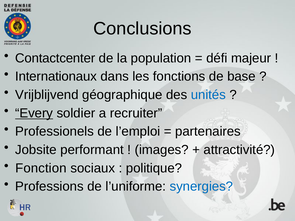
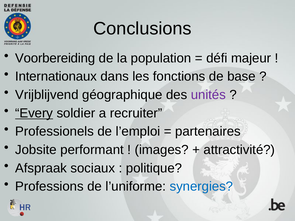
Contactcenter: Contactcenter -> Voorbereiding (55, 58)
unités colour: blue -> purple (208, 95)
Fonction: Fonction -> Afspraak (41, 168)
